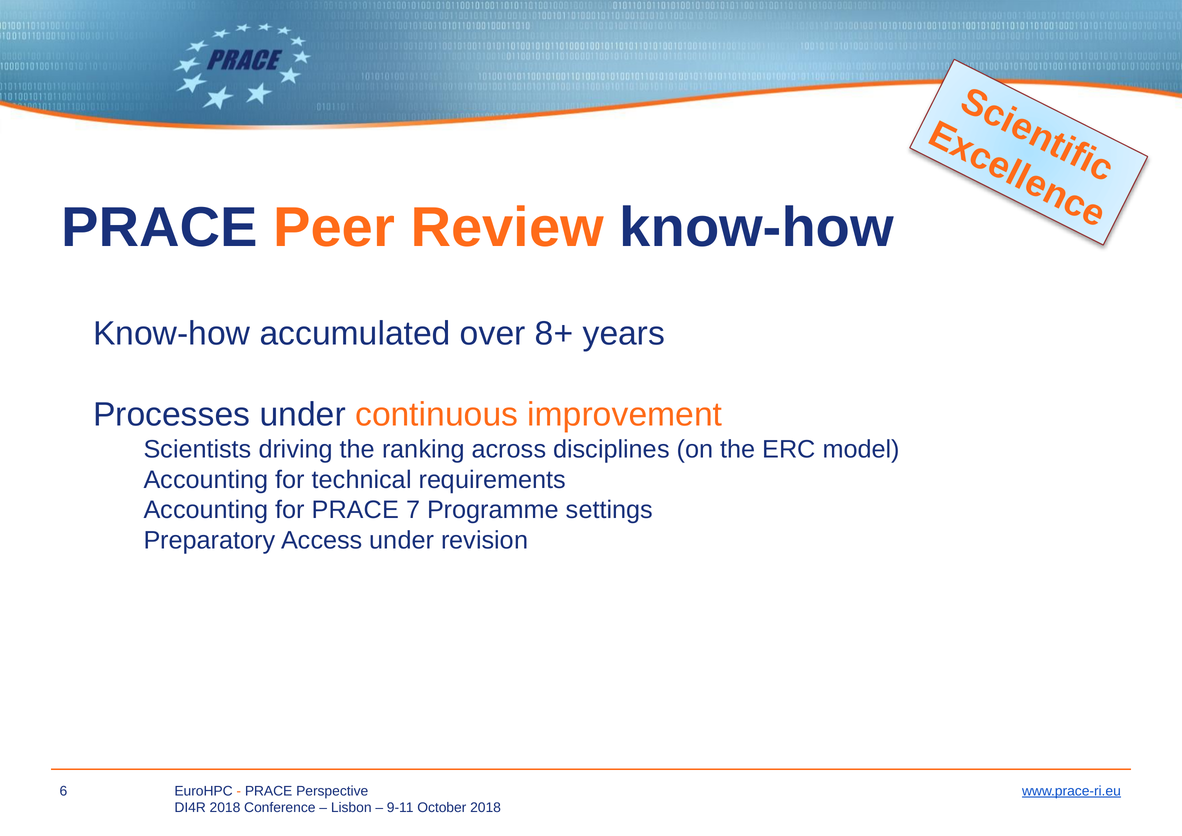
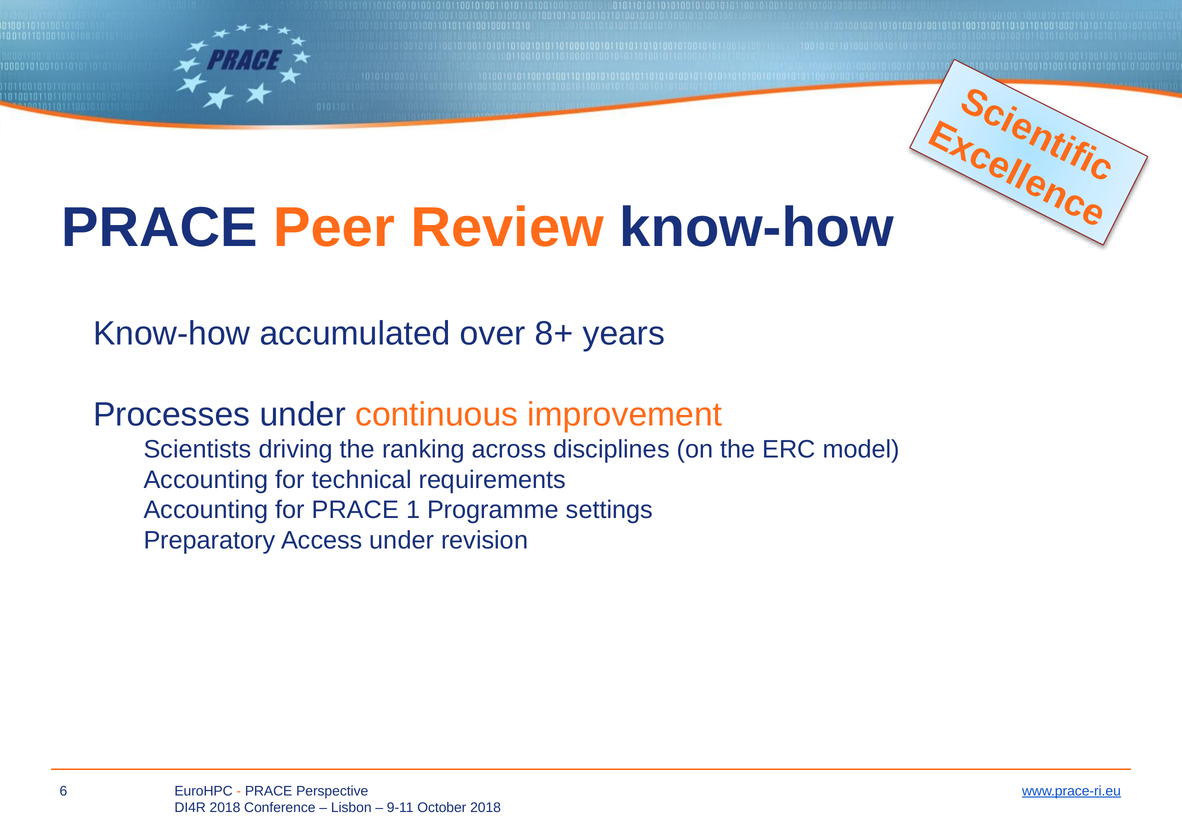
7: 7 -> 1 (413, 510)
